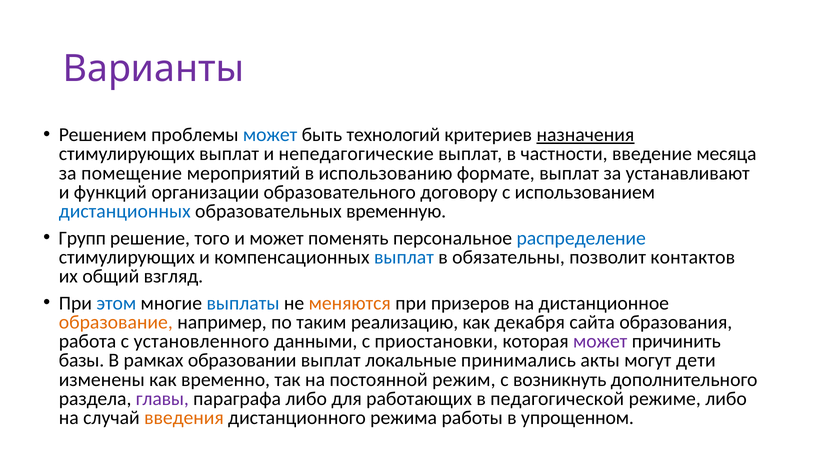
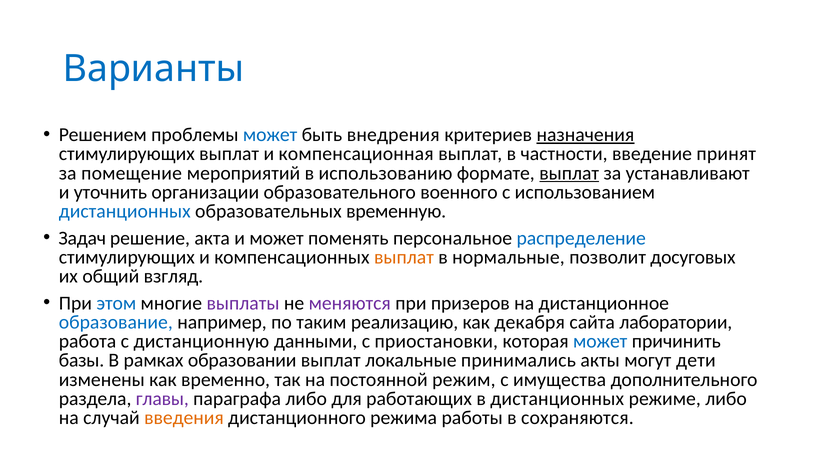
Варианты colour: purple -> blue (154, 69)
технологий: технологий -> внедрения (393, 135)
непедагогические: непедагогические -> компенсационная (356, 154)
месяца: месяца -> принят (726, 154)
выплат underline: none -> present (569, 173)
функций: функций -> уточнить (110, 192)
договору: договору -> военного (459, 192)
Групп: Групп -> Задач (82, 238)
того: того -> акта (212, 238)
выплат colour: blue -> orange (404, 257)
обязательны: обязательны -> нормальные (508, 257)
контактов: контактов -> досуговых (693, 257)
выплаты colour: blue -> purple (243, 303)
меняются colour: orange -> purple (350, 303)
образование colour: orange -> blue (116, 323)
образования: образования -> лаборатории (676, 323)
установленного: установленного -> дистанционную (201, 342)
может colour: purple -> blue (600, 342)
возникнуть: возникнуть -> имущества (560, 380)
в педагогической: педагогической -> дистанционных (557, 399)
упрощенном: упрощенном -> сохраняются (577, 418)
